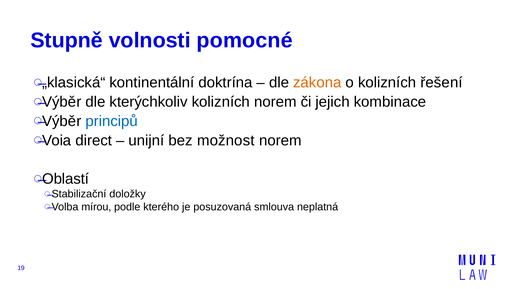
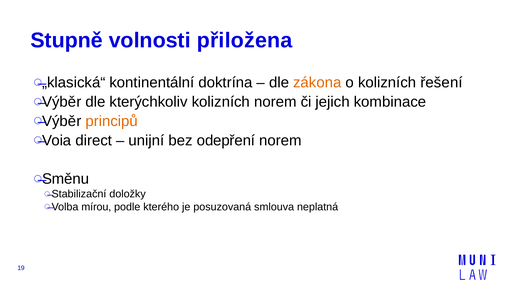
pomocné: pomocné -> přiložena (245, 40)
principů colour: blue -> orange (112, 121)
možnost: možnost -> odepření (226, 140)
Oblastí: Oblastí -> Směnu (66, 179)
